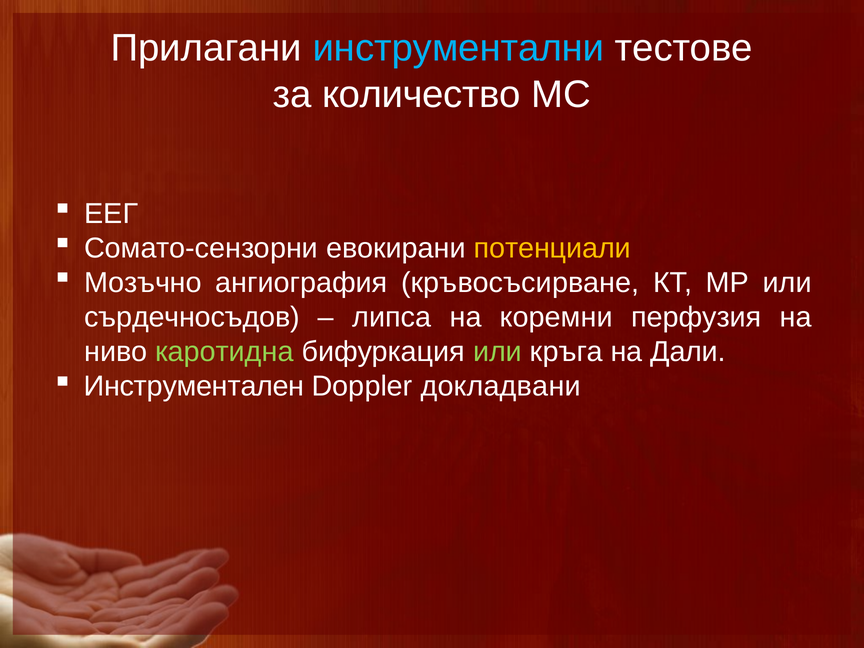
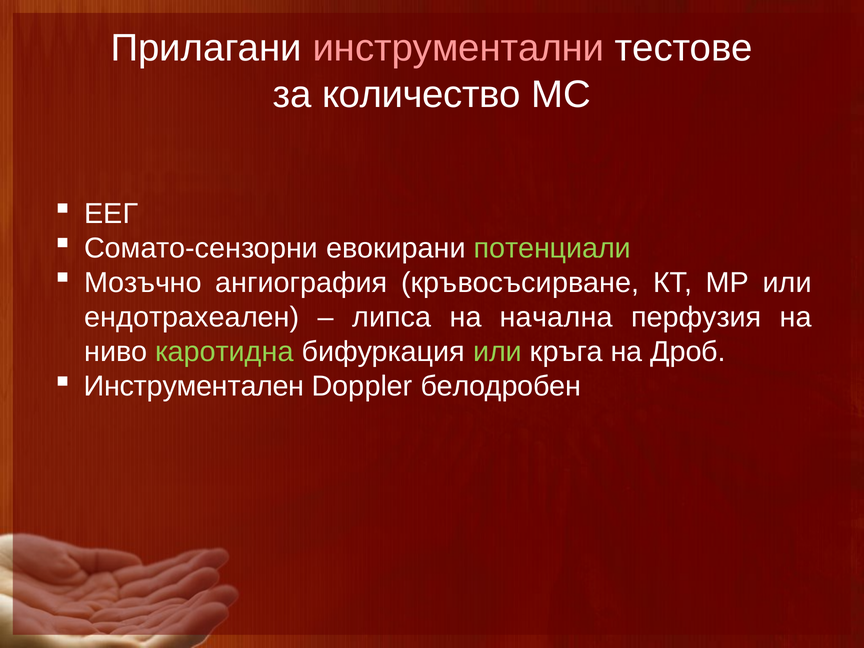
инструментални colour: light blue -> pink (458, 48)
потенциали colour: yellow -> light green (552, 248)
сърдечносъдов: сърдечносъдов -> ендотрахеален (192, 317)
коремни: коремни -> начална (556, 317)
Дали: Дали -> Дроб (688, 352)
докладвани: докладвани -> белодробен (501, 386)
